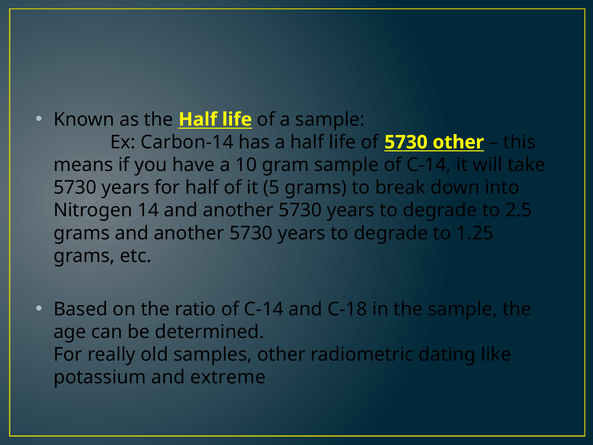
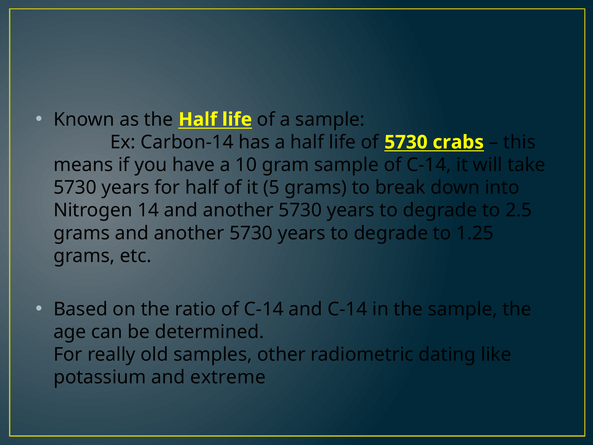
5730 other: other -> crabs (458, 142)
and C-18: C-18 -> C-14 (347, 309)
